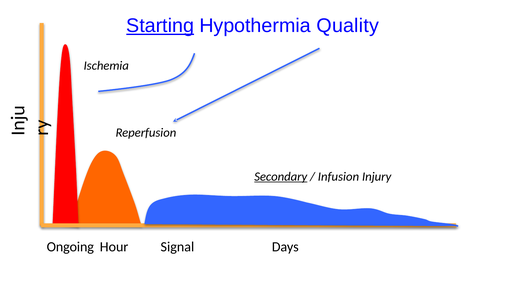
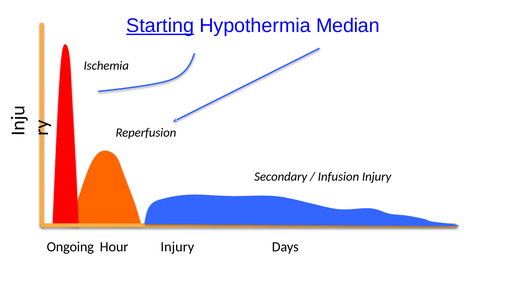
Quality: Quality -> Median (348, 26)
Secondary underline: present -> none (281, 176)
Hour Signal: Signal -> Injury (177, 247)
